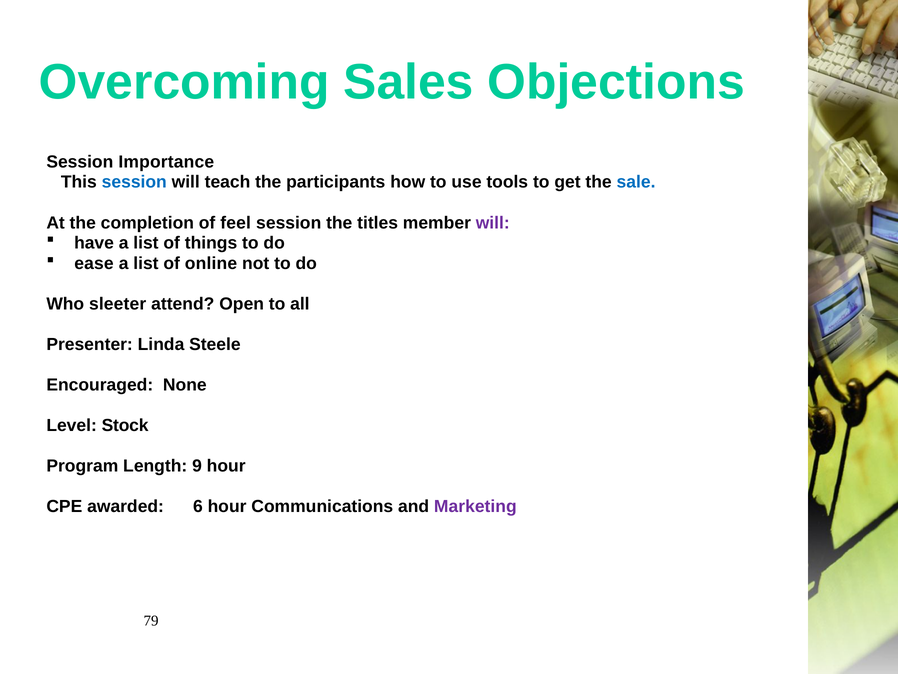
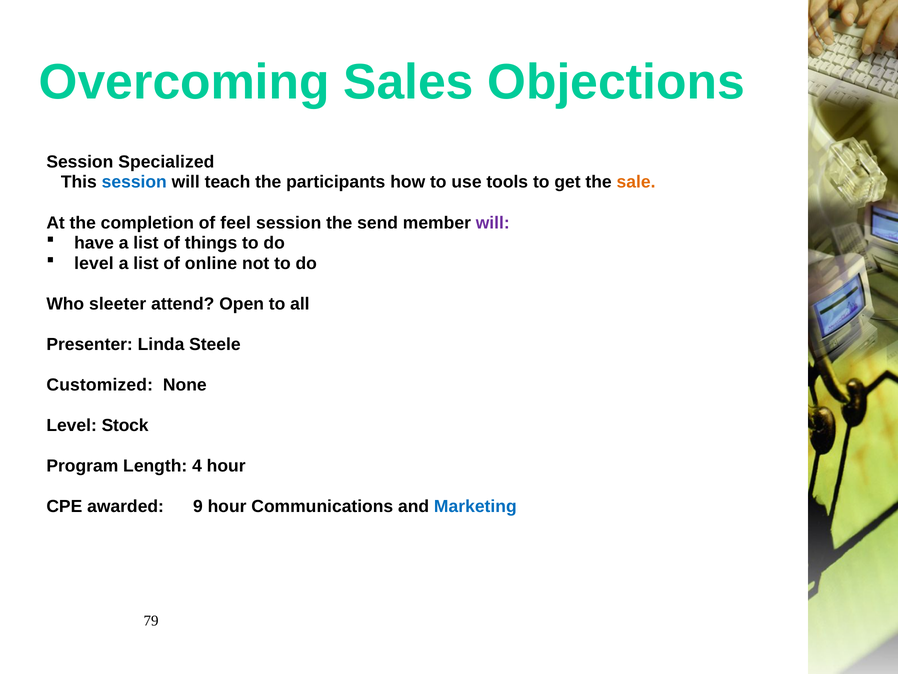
Importance: Importance -> Specialized (166, 162)
sale colour: blue -> orange (636, 182)
titles: titles -> send (378, 223)
ease: ease -> level (94, 263)
Encouraged: Encouraged -> Customized (100, 385)
9: 9 -> 4 (197, 466)
6: 6 -> 9 (198, 506)
Marketing colour: purple -> blue (475, 506)
